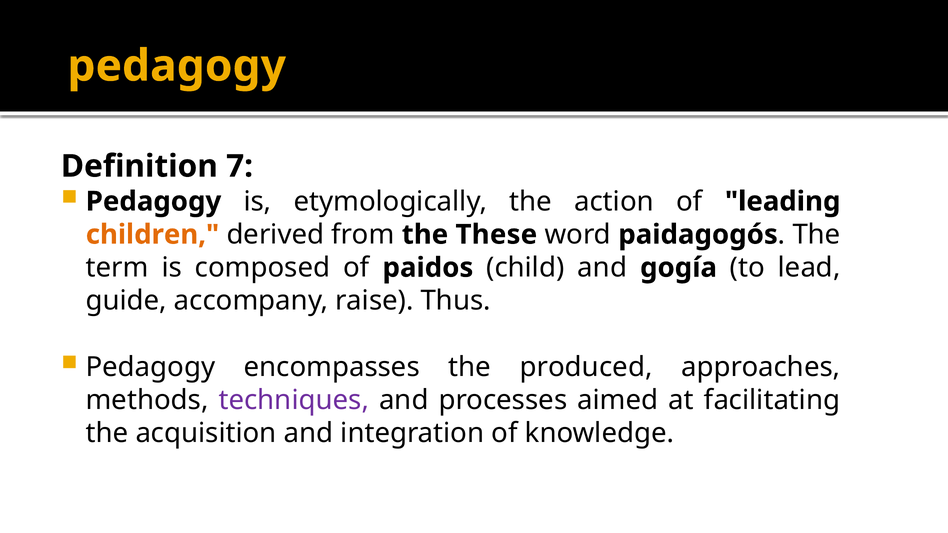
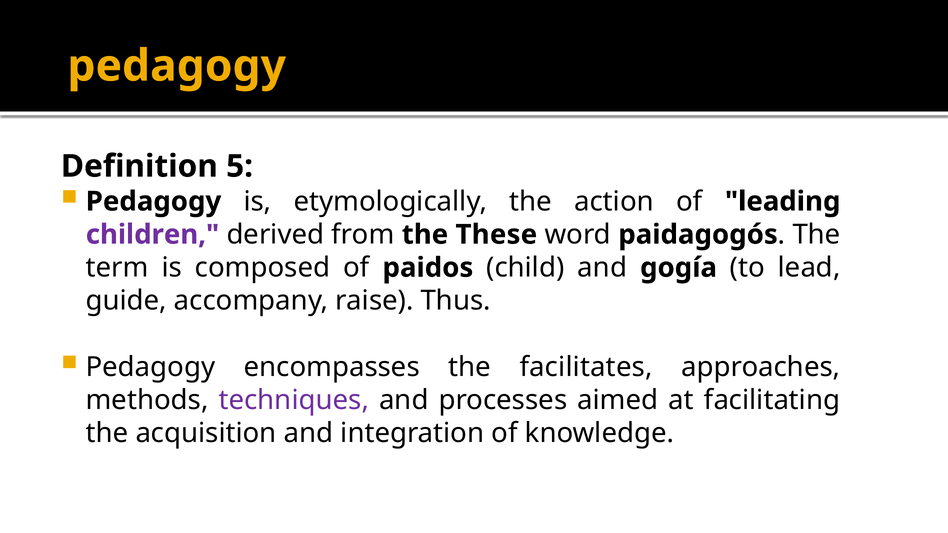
7: 7 -> 5 (240, 166)
children colour: orange -> purple (152, 235)
produced: produced -> facilitates (586, 367)
